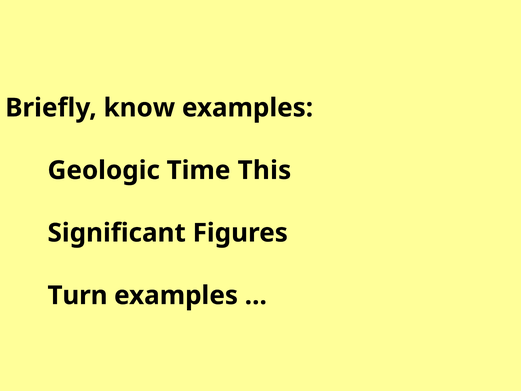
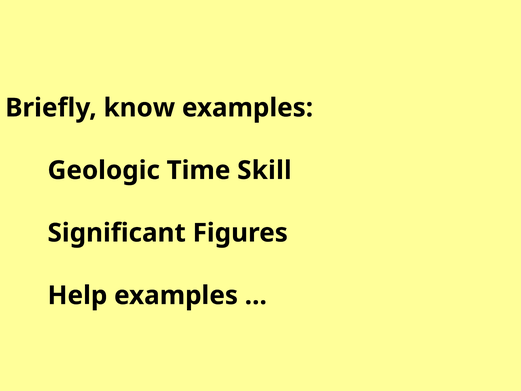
This: This -> Skill (264, 170)
Turn: Turn -> Help (77, 295)
